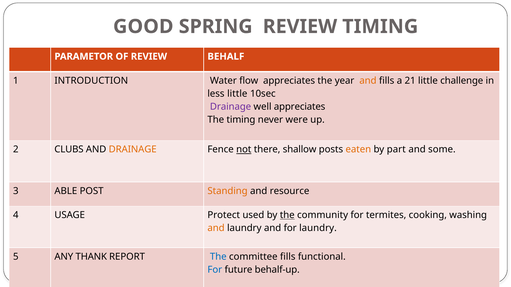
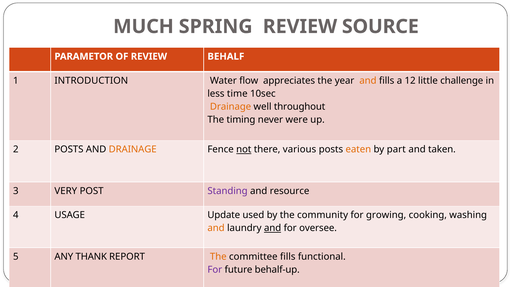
GOOD: GOOD -> MUCH (143, 27)
REVIEW TIMING: TIMING -> SOURCE (380, 27)
21: 21 -> 12 (410, 81)
less little: little -> time (237, 94)
Drainage colour: purple -> orange (231, 107)
well appreciates: appreciates -> throughout (300, 107)
2 CLUBS: CLUBS -> POSTS (69, 150)
shallow: shallow -> various (300, 150)
some: some -> taken (442, 150)
ABLE: ABLE -> VERY (66, 191)
Standing colour: orange -> purple (228, 191)
Protect: Protect -> Update (224, 215)
the underline: present -> none (287, 215)
termites: termites -> growing (386, 215)
and underline: none -> present (273, 228)
for laundry: laundry -> oversee (318, 228)
The colour: blue -> orange (218, 257)
For colour: blue -> purple (215, 270)
